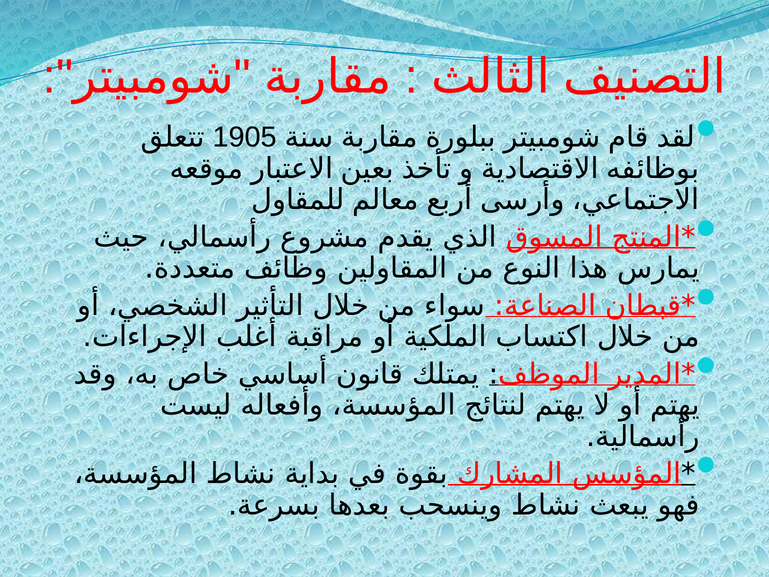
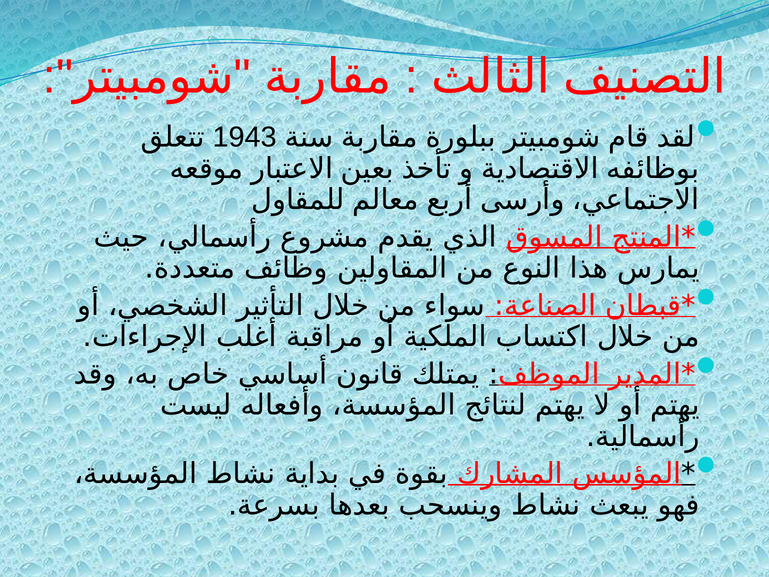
1905: 1905 -> 1943 (245, 137)
